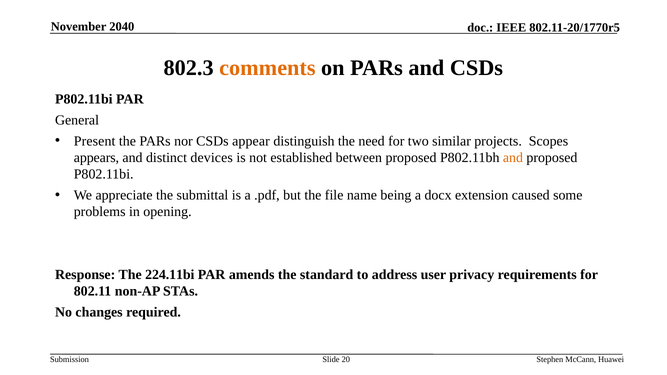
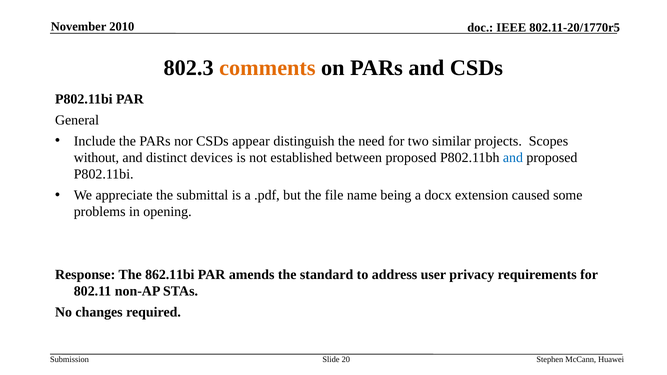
2040: 2040 -> 2010 (122, 27)
Present: Present -> Include (95, 141)
appears: appears -> without (96, 158)
and colour: orange -> blue (513, 158)
224.11bi: 224.11bi -> 862.11bi (170, 275)
